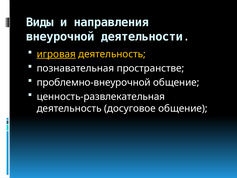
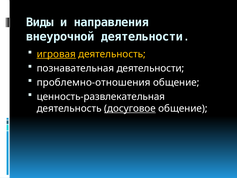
познавательная пространстве: пространстве -> деятельности (150, 68)
проблемно-внеурочной: проблемно-внеурочной -> проблемно-отношения (94, 82)
досуговое underline: none -> present (130, 108)
